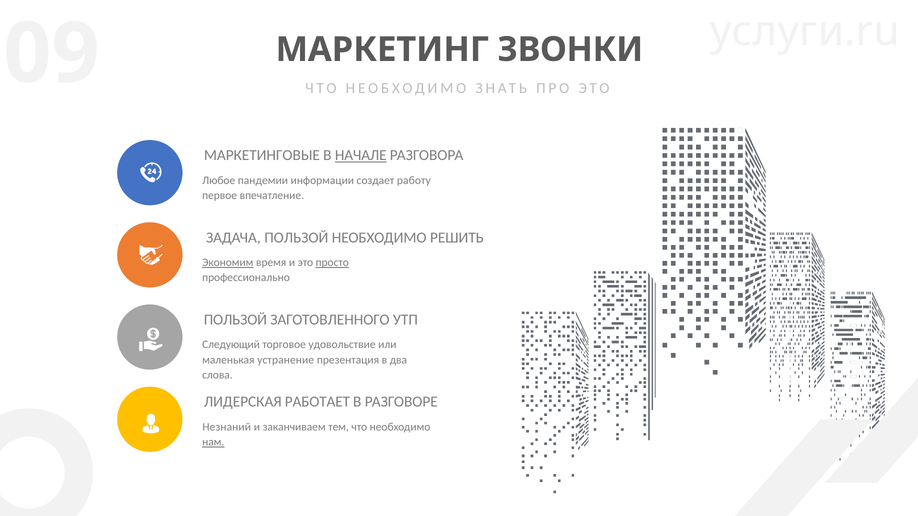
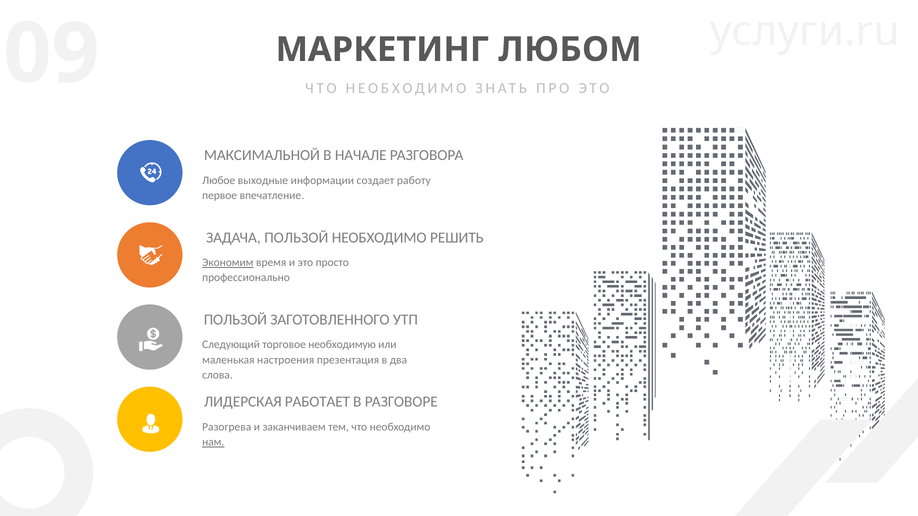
ЗВОНКИ: ЗВОНКИ -> ЛЮБОМ (570, 50)
МАРКЕТИНГОВЫЕ: МАРКЕТИНГОВЫЕ -> МАКСИМАЛЬНОЙ (262, 155)
НАЧАЛЕ underline: present -> none (361, 155)
пандемии: пандемии -> выходные (263, 180)
просто underline: present -> none (332, 263)
удовольствие: удовольствие -> необходимую (342, 345)
устранение: устранение -> настроения (286, 360)
Незнаний: Незнаний -> Разогрева (227, 427)
